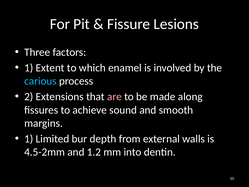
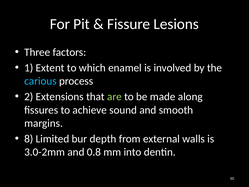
are colour: pink -> light green (114, 97)
1: 1 -> 8 (29, 139)
4.5-2mm: 4.5-2mm -> 3.0-2mm (45, 152)
1.2: 1.2 -> 0.8 (94, 152)
